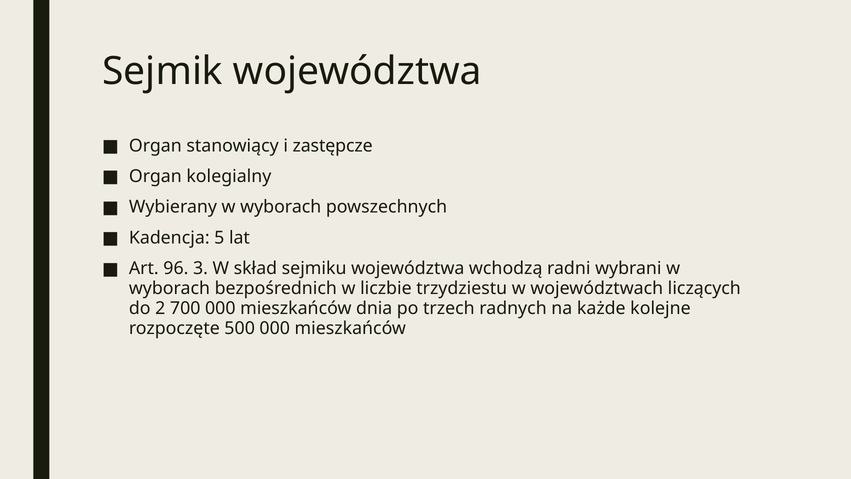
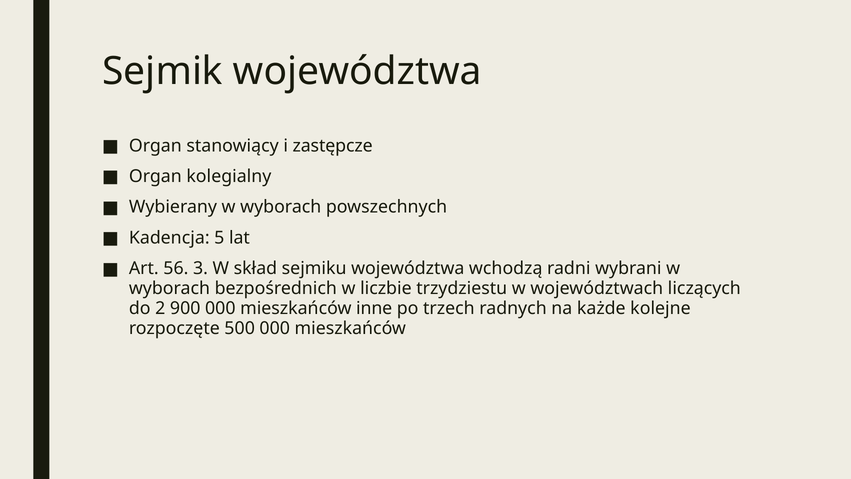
96: 96 -> 56 (176, 268)
700: 700 -> 900 (185, 308)
dnia: dnia -> inne (374, 308)
